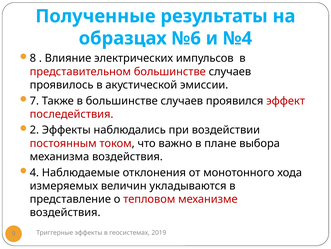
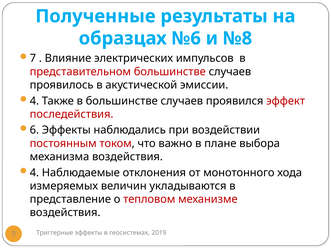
№4: №4 -> №8 (237, 38)
8: 8 -> 7 (33, 58)
7: 7 -> 4 (34, 101)
2: 2 -> 6 (34, 130)
